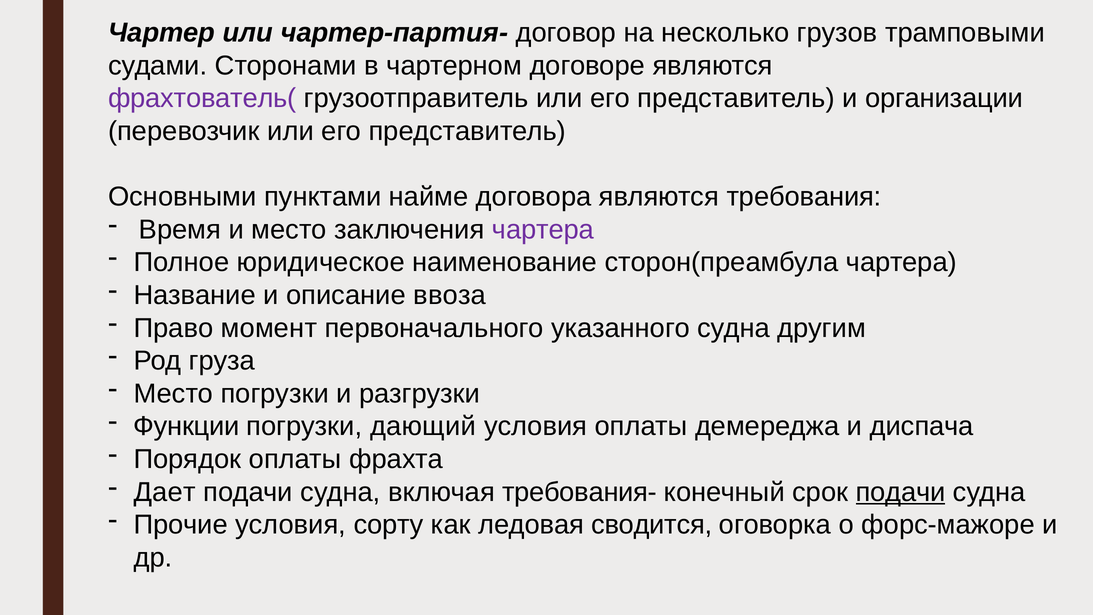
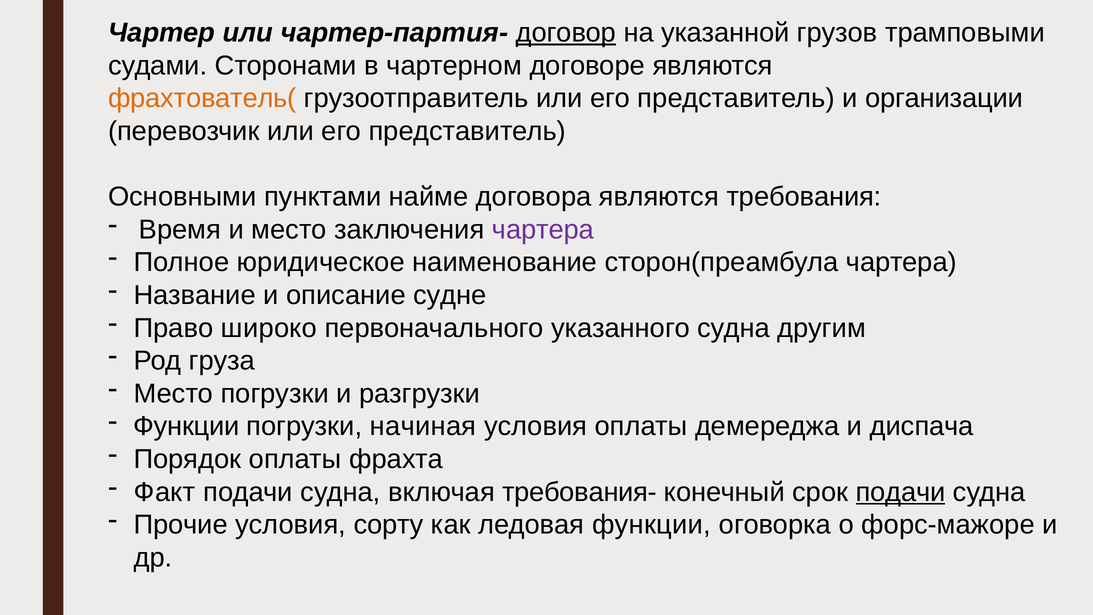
договор underline: none -> present (566, 33)
несколько: несколько -> указанной (726, 33)
фрахтователь( colour: purple -> orange (202, 98)
ввоза: ввоза -> судне (450, 295)
момент: момент -> широко (269, 328)
дающий: дающий -> начиная (423, 426)
Дает: Дает -> Факт (165, 492)
ледовая сводится: сводится -> функции (651, 525)
